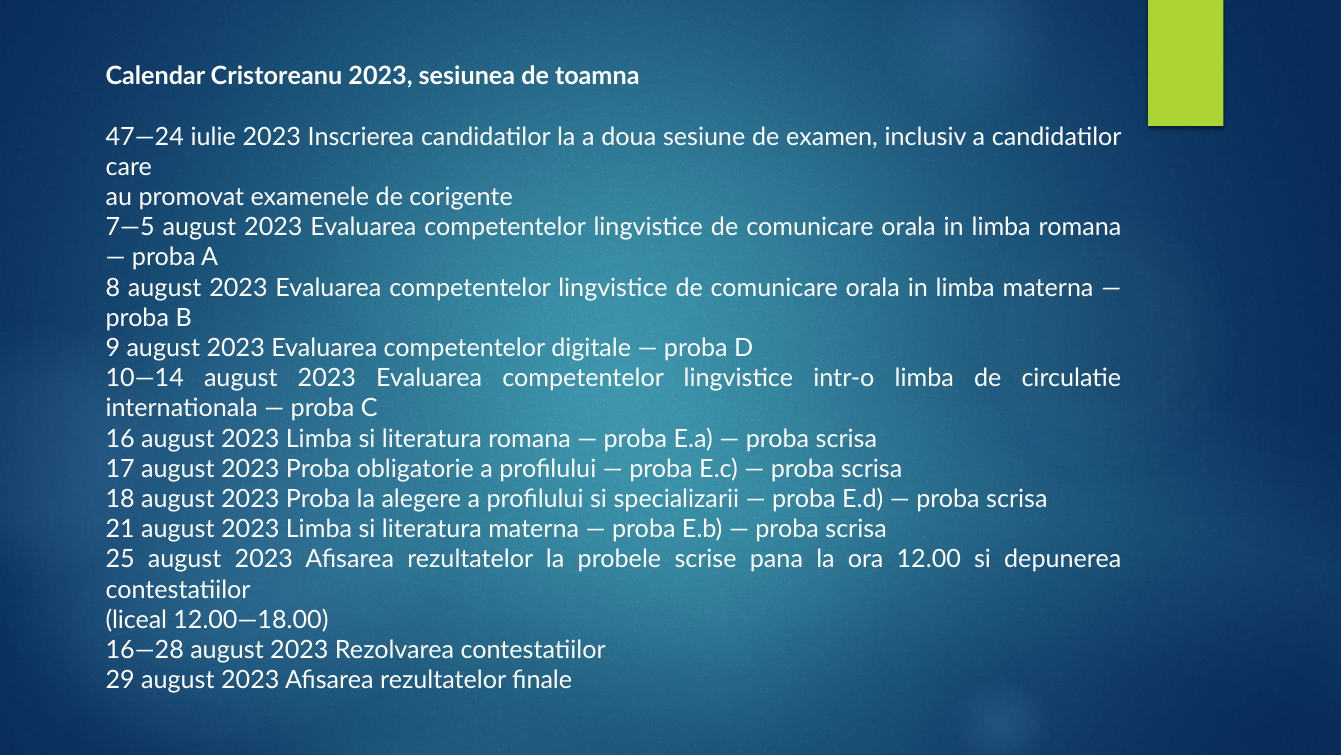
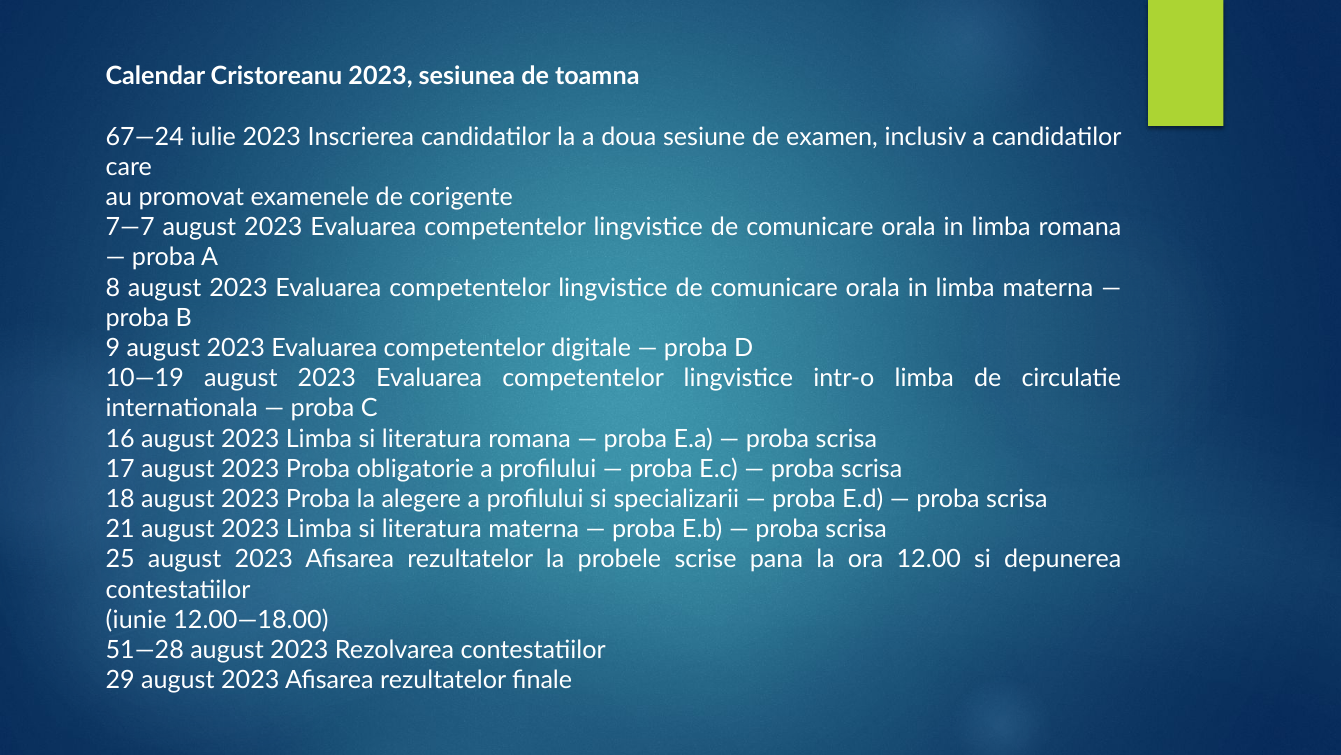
47—24: 47—24 -> 67—24 (145, 137)
7—5: 7—5 -> 7—7 (130, 227)
10—14: 10—14 -> 10—19 (145, 378)
liceal: liceal -> iunie (136, 619)
16—28: 16—28 -> 51—28 (145, 650)
